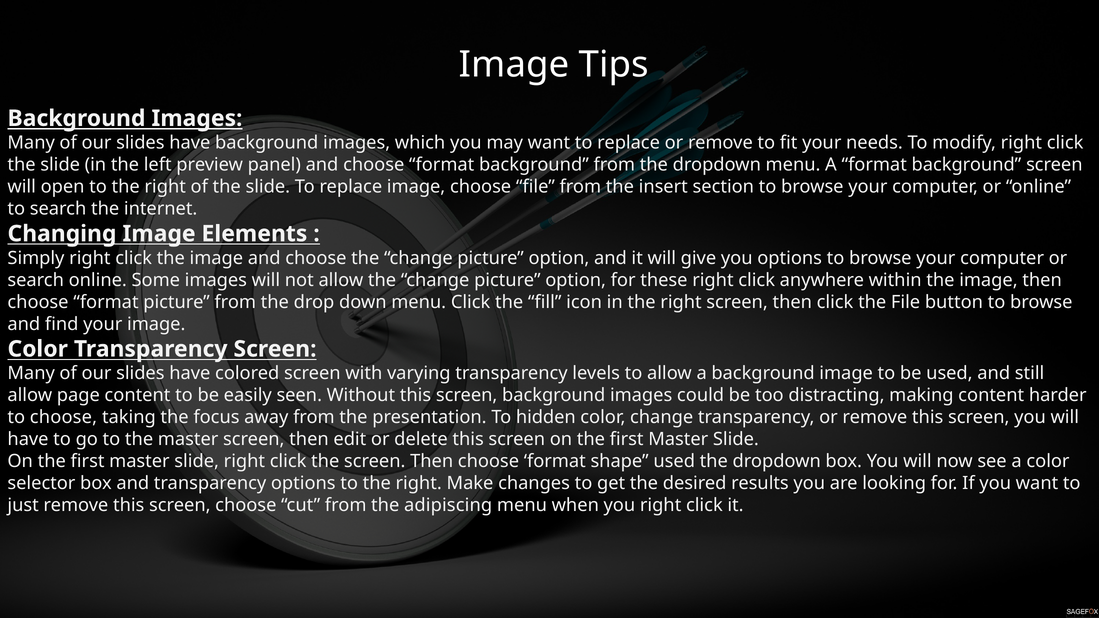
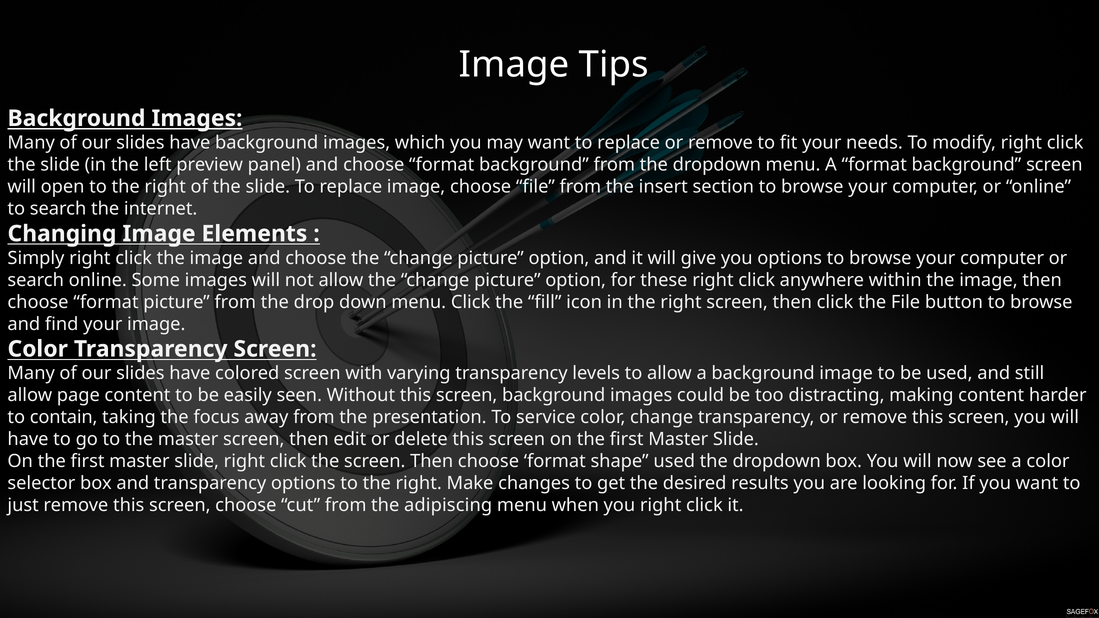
to choose: choose -> contain (64, 417)
hidden: hidden -> service (546, 417)
